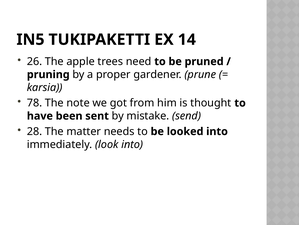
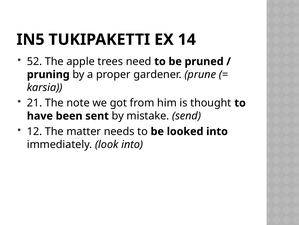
26: 26 -> 52 (34, 61)
78: 78 -> 21 (34, 103)
28: 28 -> 12 (34, 131)
